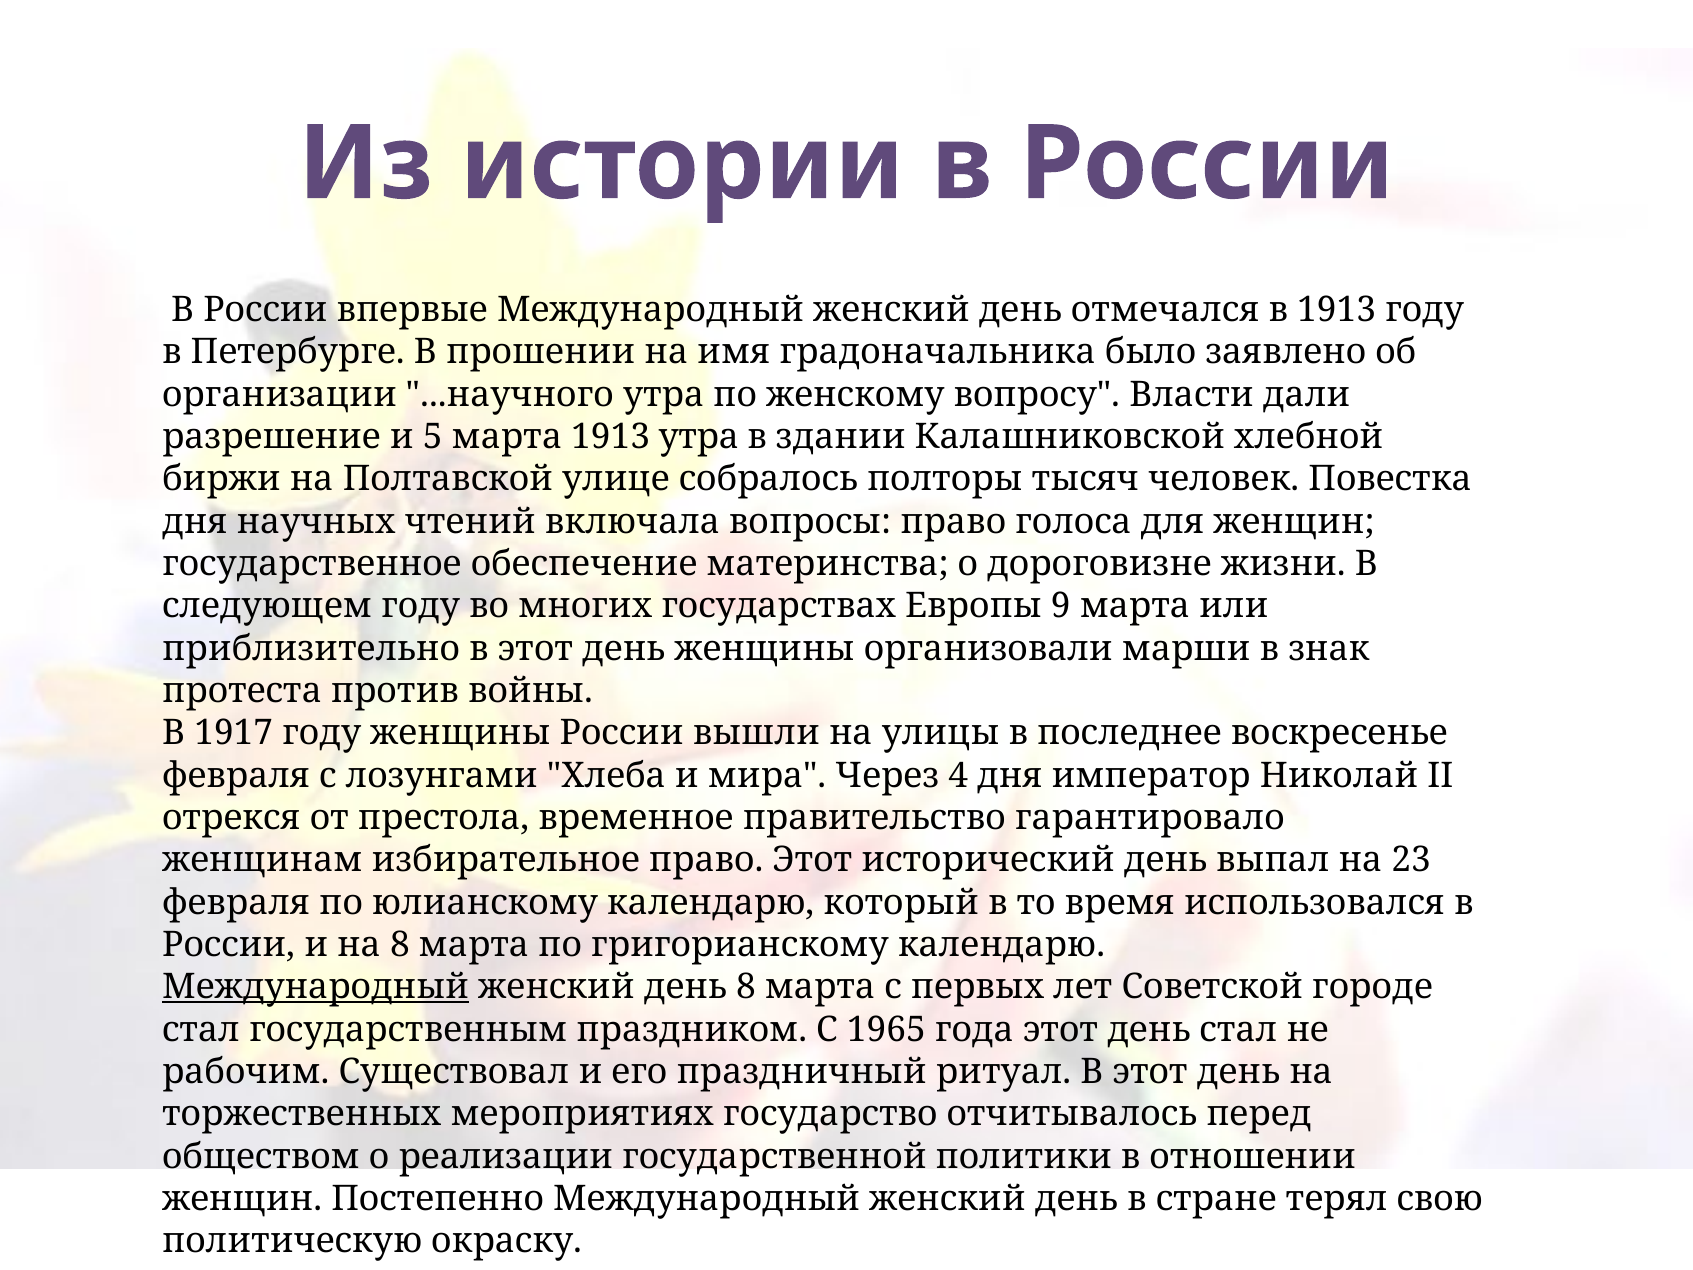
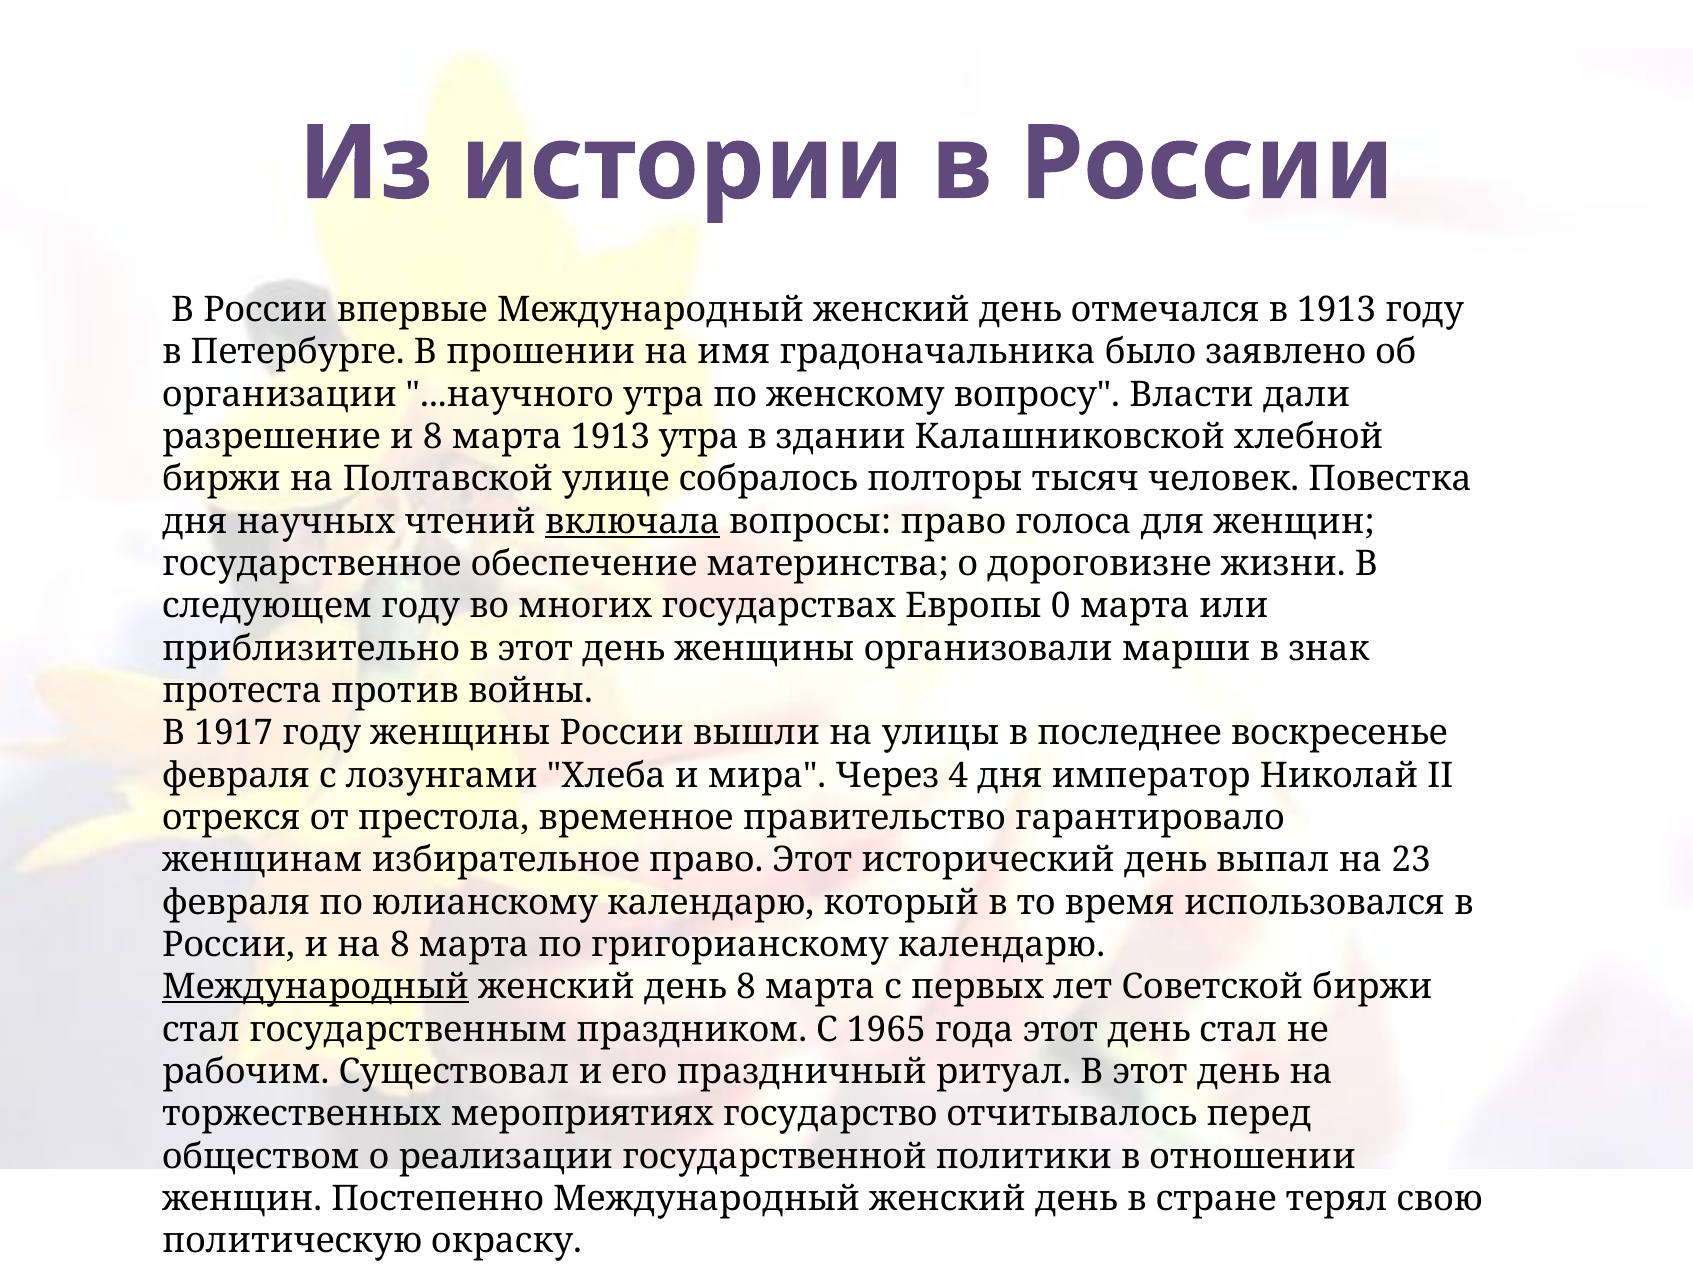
и 5: 5 -> 8 (433, 437)
включала underline: none -> present (632, 521)
9: 9 -> 0 (1061, 606)
Советской городе: городе -> биржи (1372, 987)
